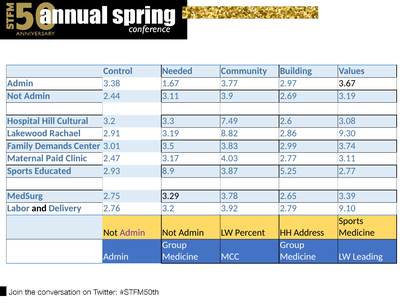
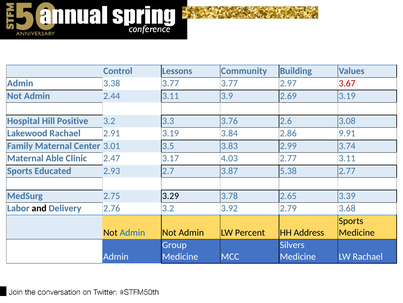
Needed: Needed -> Lessons (177, 71)
3.38 1.67: 1.67 -> 3.77 (171, 83)
3.67 colour: black -> red (347, 83)
Cultural: Cultural -> Positive (73, 121)
7.49: 7.49 -> 3.76 (229, 121)
8.82: 8.82 -> 3.84 (229, 133)
9.30: 9.30 -> 9.91 (347, 133)
Family Demands: Demands -> Maternal (53, 146)
Paid: Paid -> Able (55, 158)
8.9: 8.9 -> 2.7 (168, 171)
5.25: 5.25 -> 5.38 (288, 171)
9.10: 9.10 -> 3.68 (347, 208)
Admin colour: purple -> blue (132, 232)
Group: Group -> Silvers (292, 245)
LW Leading: Leading -> Rachael (368, 256)
